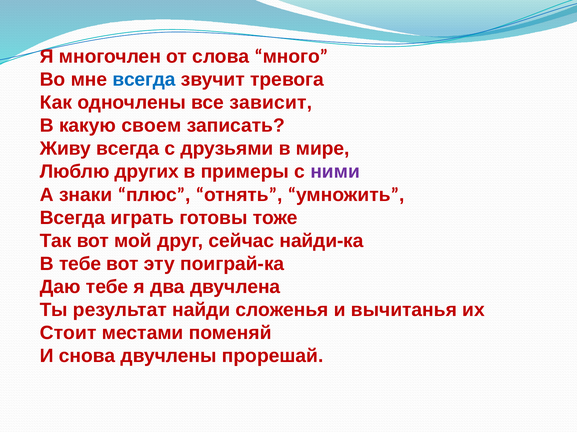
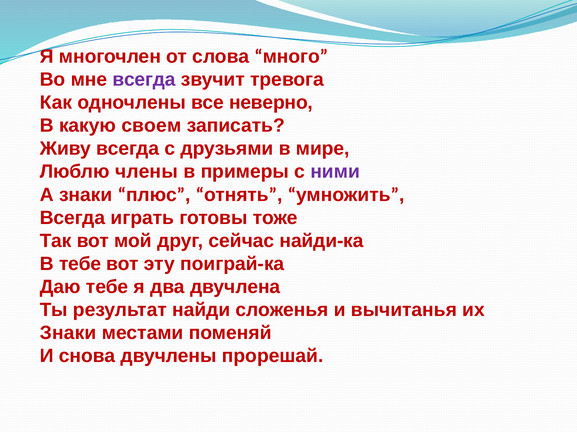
всегда colour: blue -> purple (144, 80)
зависит: зависит -> неверно (271, 103)
других: других -> члены (146, 172)
Стоит: Стоит -> Знаки (68, 333)
